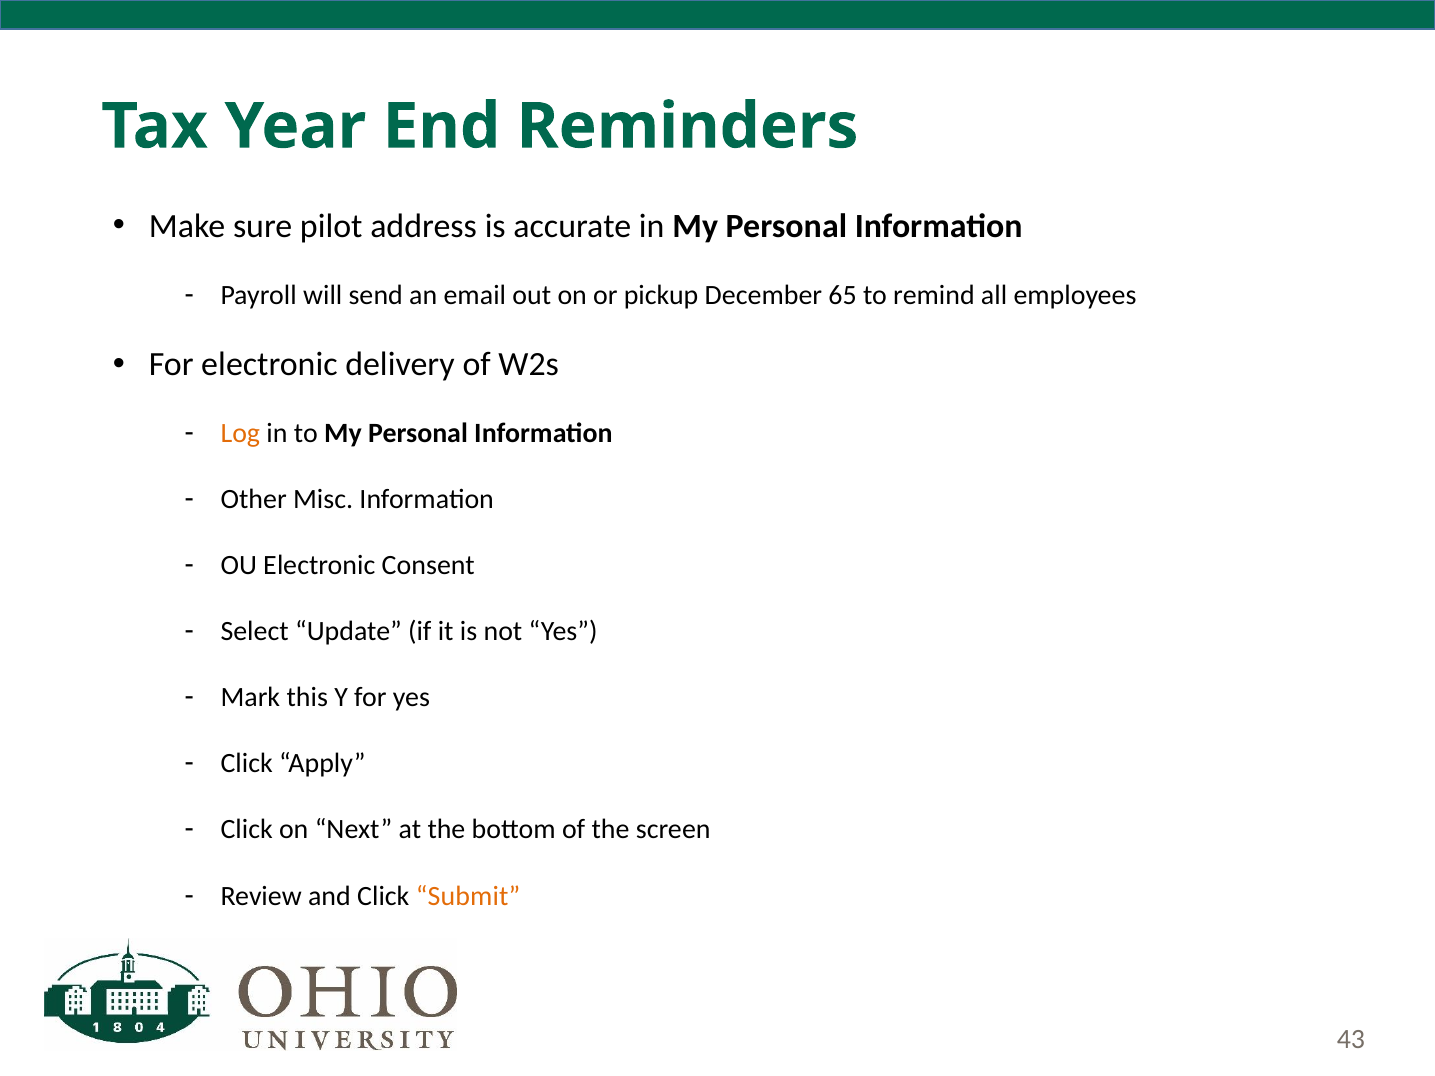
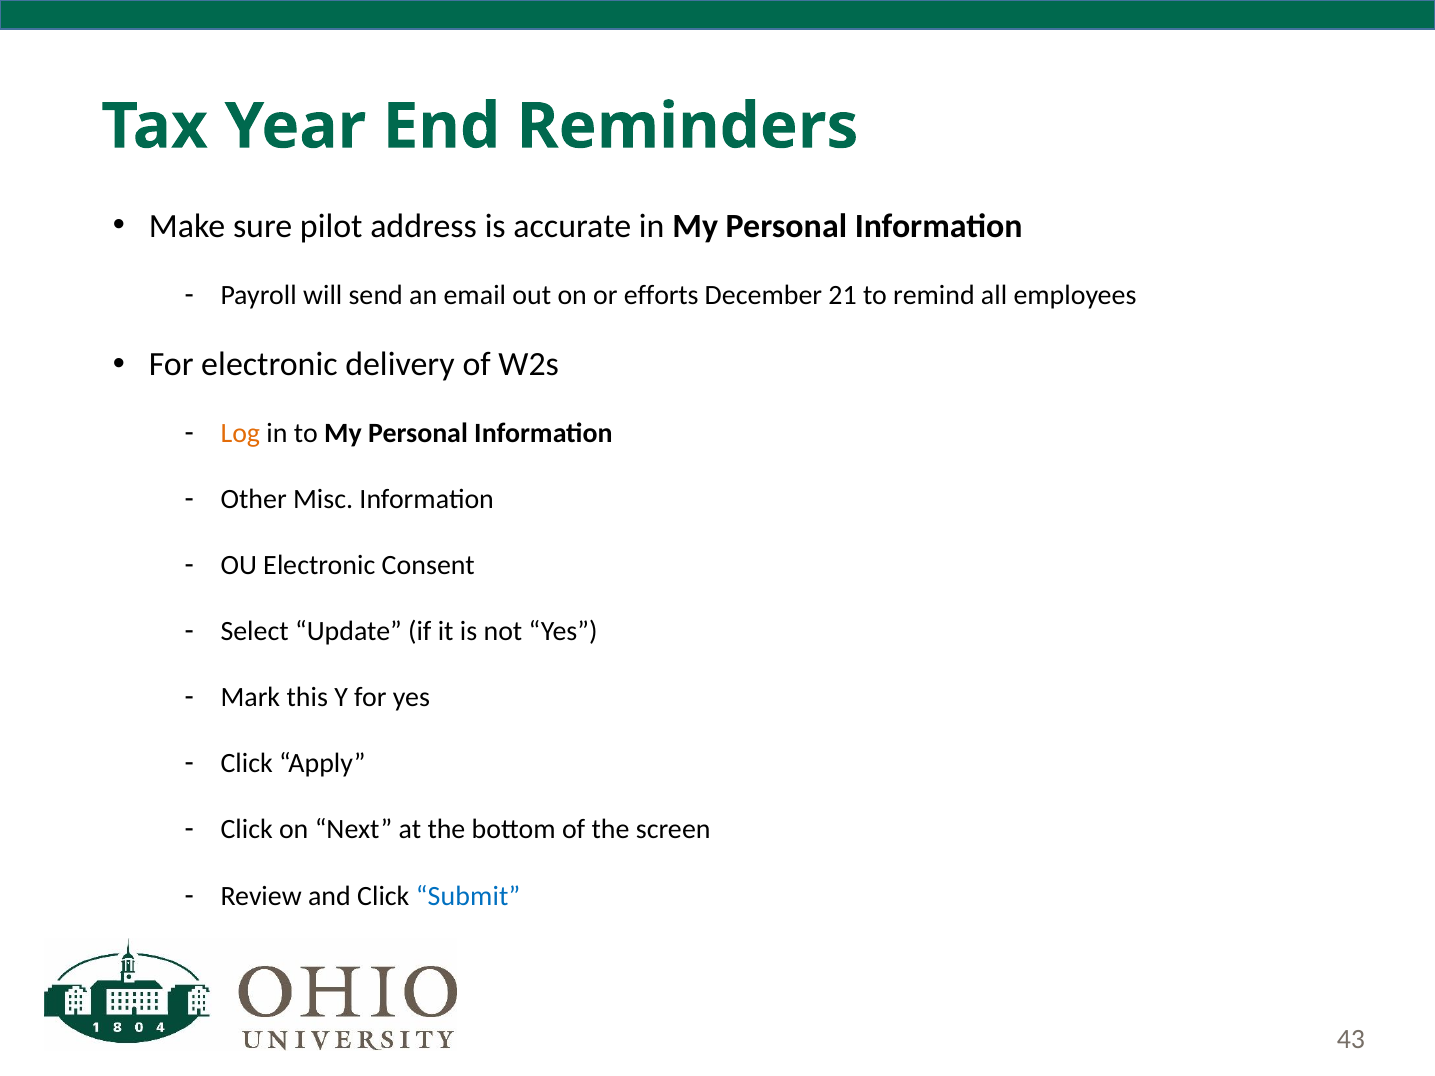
pickup: pickup -> efforts (661, 295)
65: 65 -> 21 (843, 295)
Submit colour: orange -> blue (468, 896)
